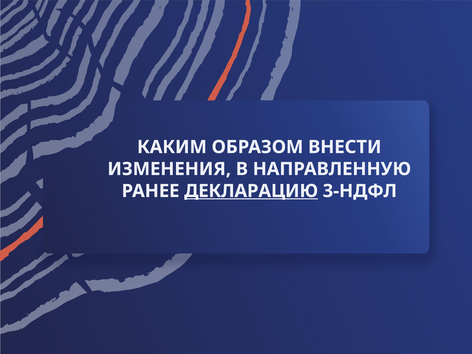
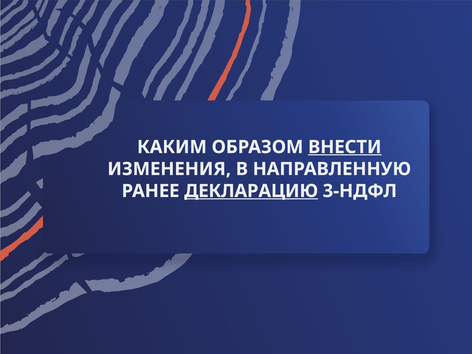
ВНЕСТИ underline: none -> present (345, 147)
